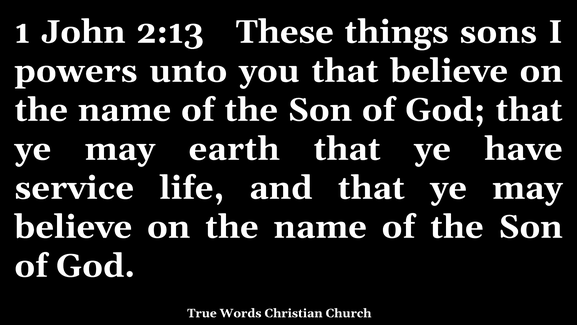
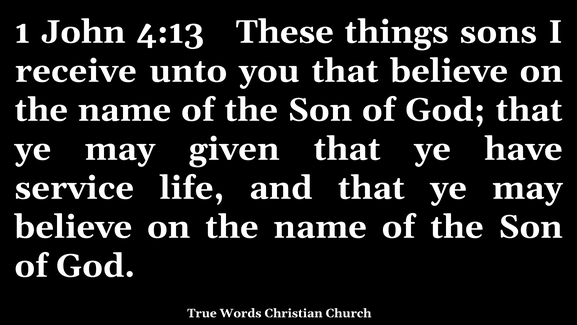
2:13: 2:13 -> 4:13 (170, 32)
powers: powers -> receive (76, 71)
earth: earth -> given (234, 149)
